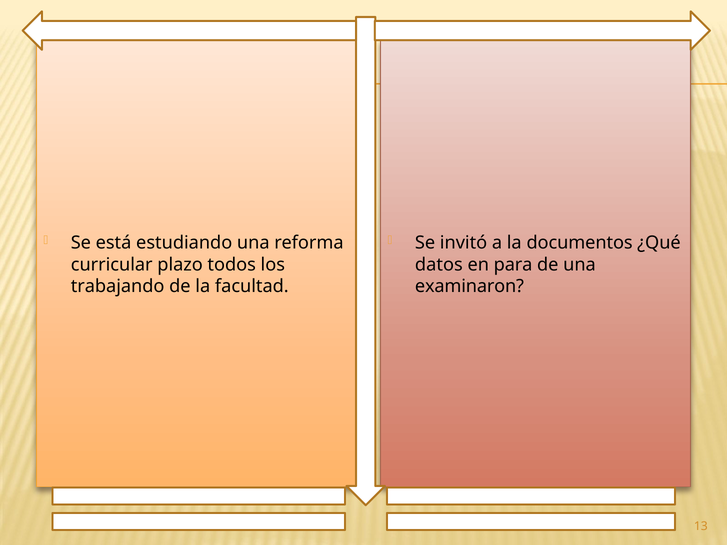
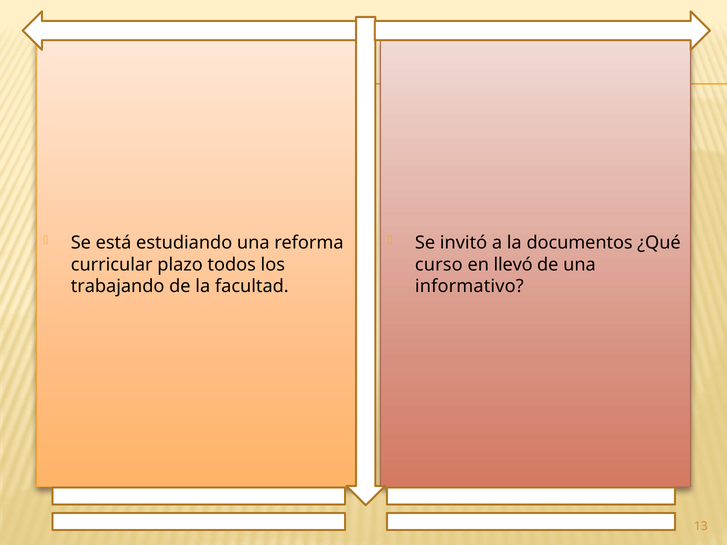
datos: datos -> curso (439, 265)
para: para -> llevó (513, 265)
examinaron: examinaron -> informativo (469, 286)
